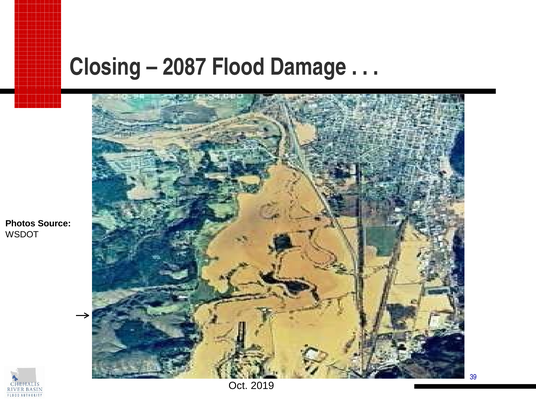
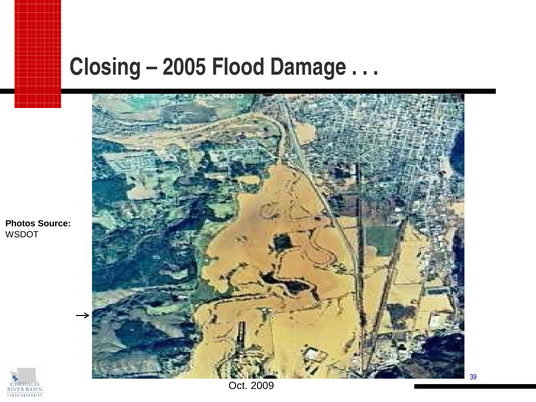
2087: 2087 -> 2005 (185, 67)
2019: 2019 -> 2009 (262, 386)
